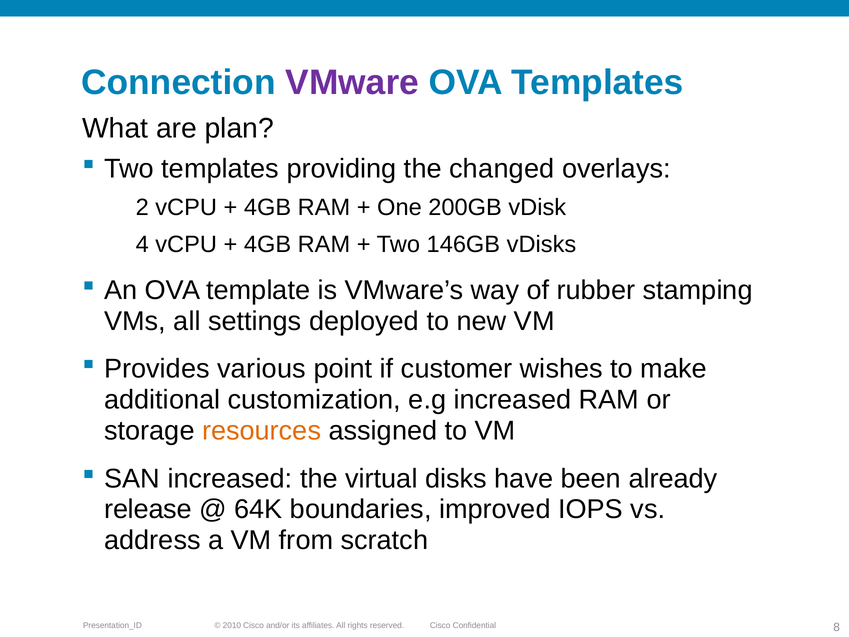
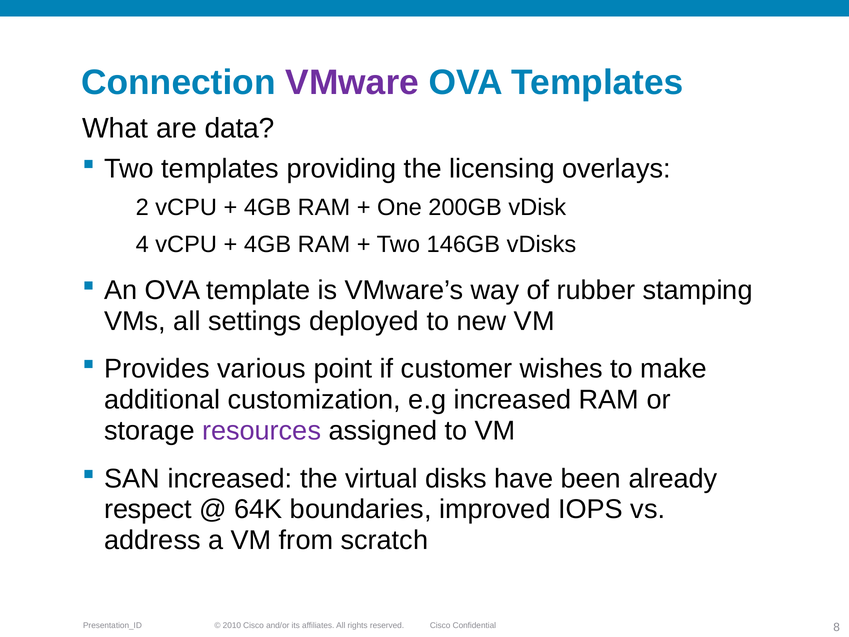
plan: plan -> data (239, 128)
changed: changed -> licensing (502, 169)
resources colour: orange -> purple (262, 431)
release: release -> respect (148, 509)
